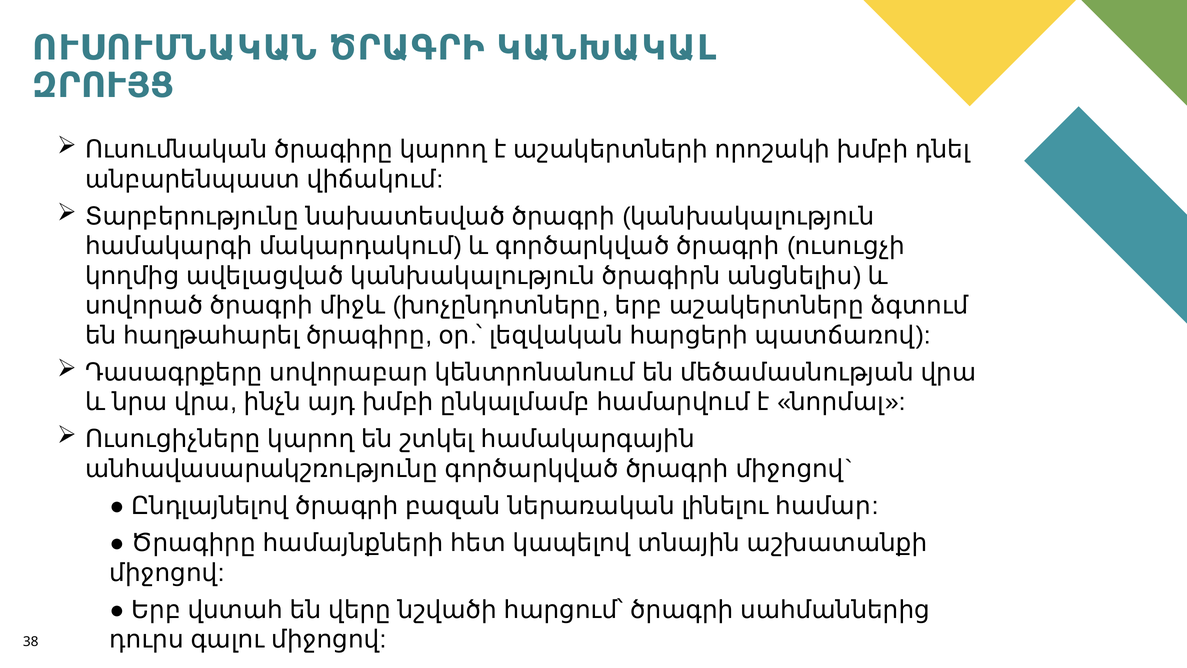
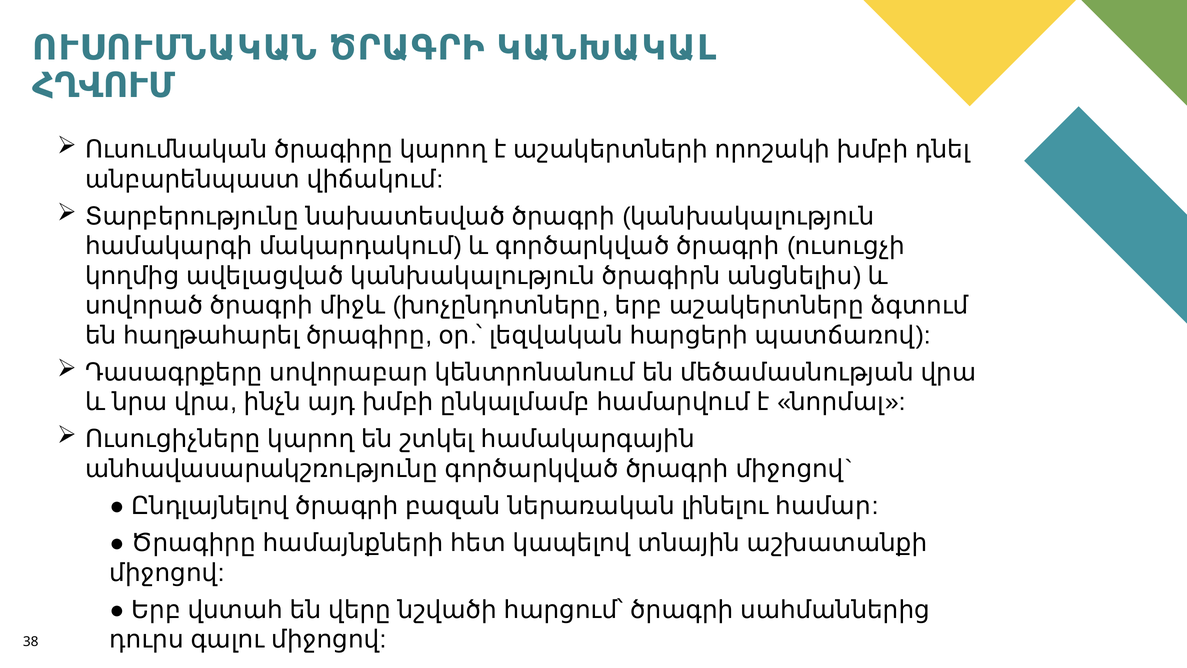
ԶՐՈՒՅՑ: ԶՐՈՒՅՑ -> ՀՂՎՈՒՄ (104, 86)
